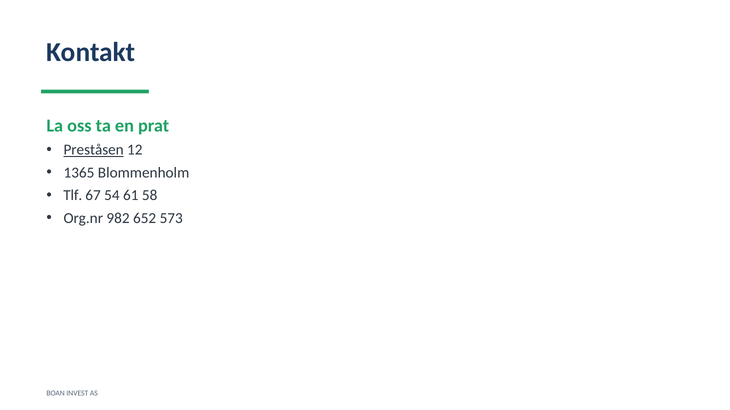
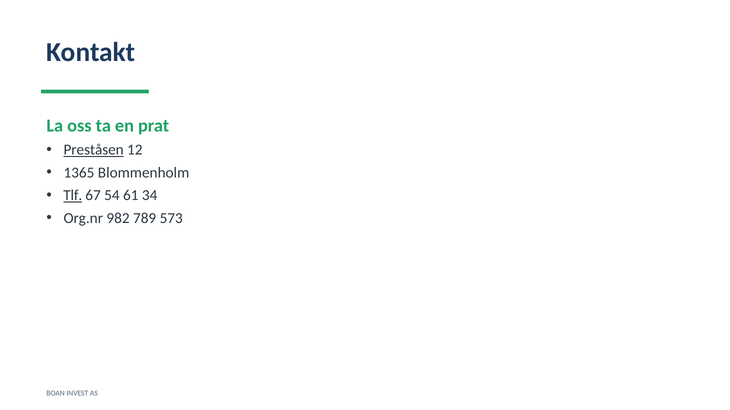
Tlf underline: none -> present (73, 196)
58: 58 -> 34 (150, 196)
652: 652 -> 789 (145, 219)
